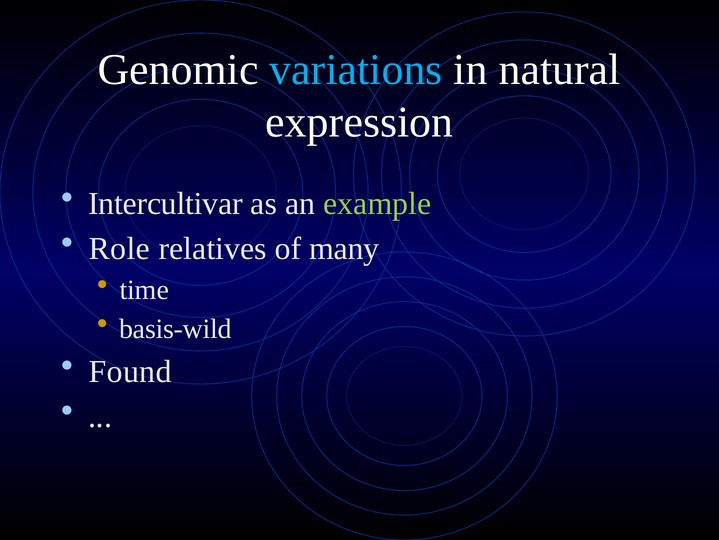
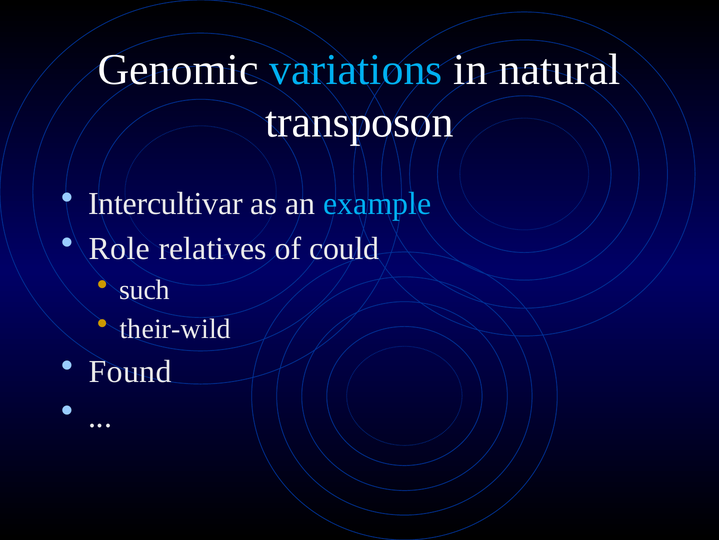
expression: expression -> transposon (360, 122)
example colour: light green -> light blue (377, 203)
many: many -> could (344, 248)
time: time -> such (144, 289)
basis-wild: basis-wild -> their-wild (175, 329)
